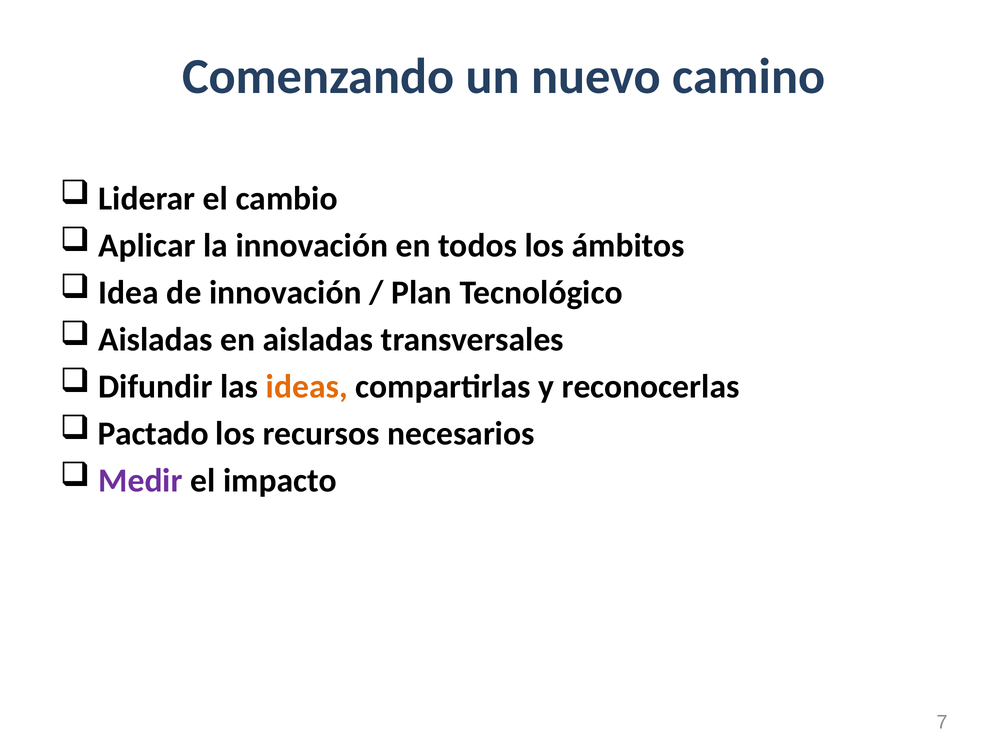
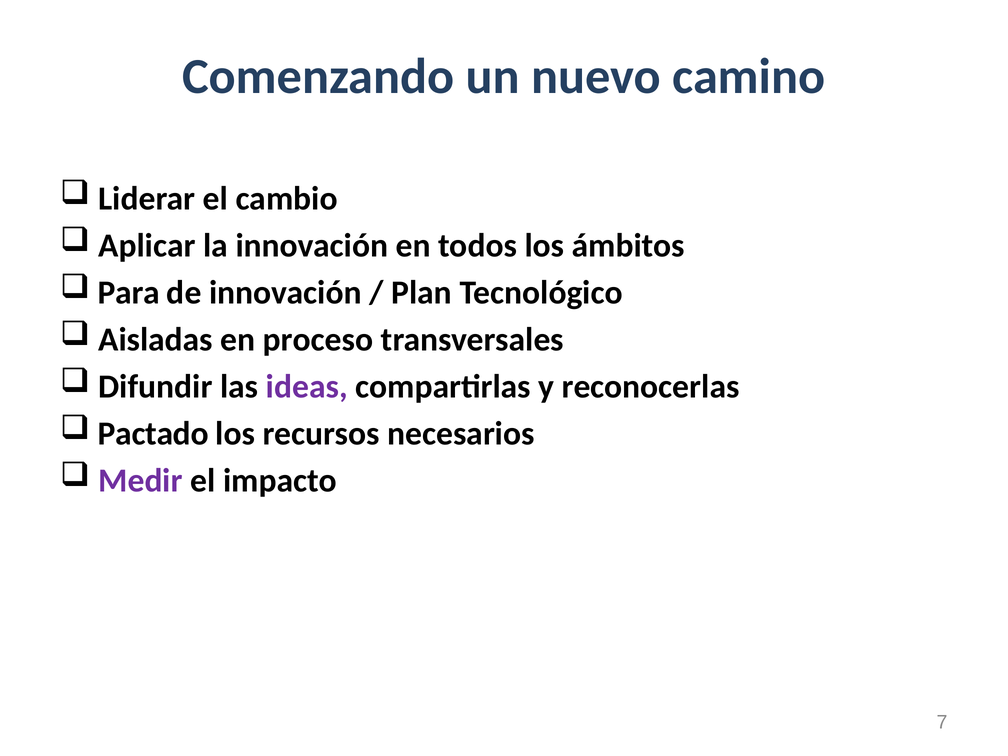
Idea: Idea -> Para (129, 293)
en aisladas: aisladas -> proceso (318, 340)
ideas colour: orange -> purple (307, 387)
